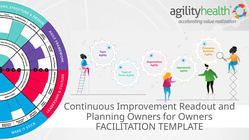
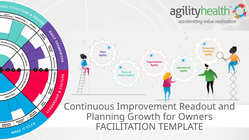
Planning Owners: Owners -> Growth (144, 117)
